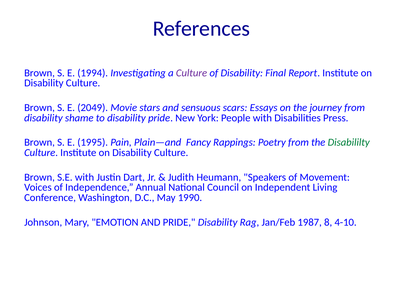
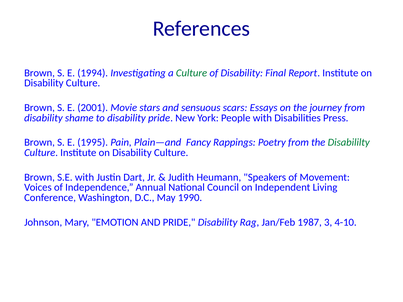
Culture colour: purple -> green (192, 73)
2049: 2049 -> 2001 (93, 108)
8: 8 -> 3 (328, 222)
